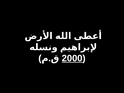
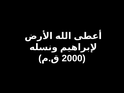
2000 underline: present -> none (72, 58)
